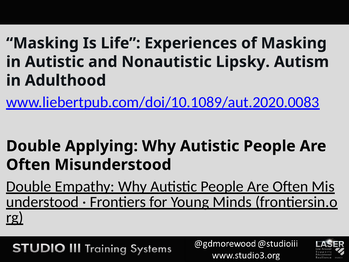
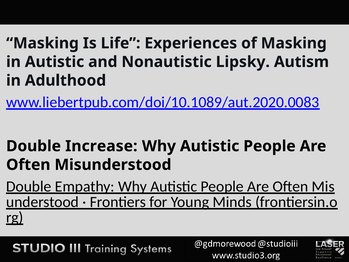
Applying: Applying -> Increase (101, 146)
